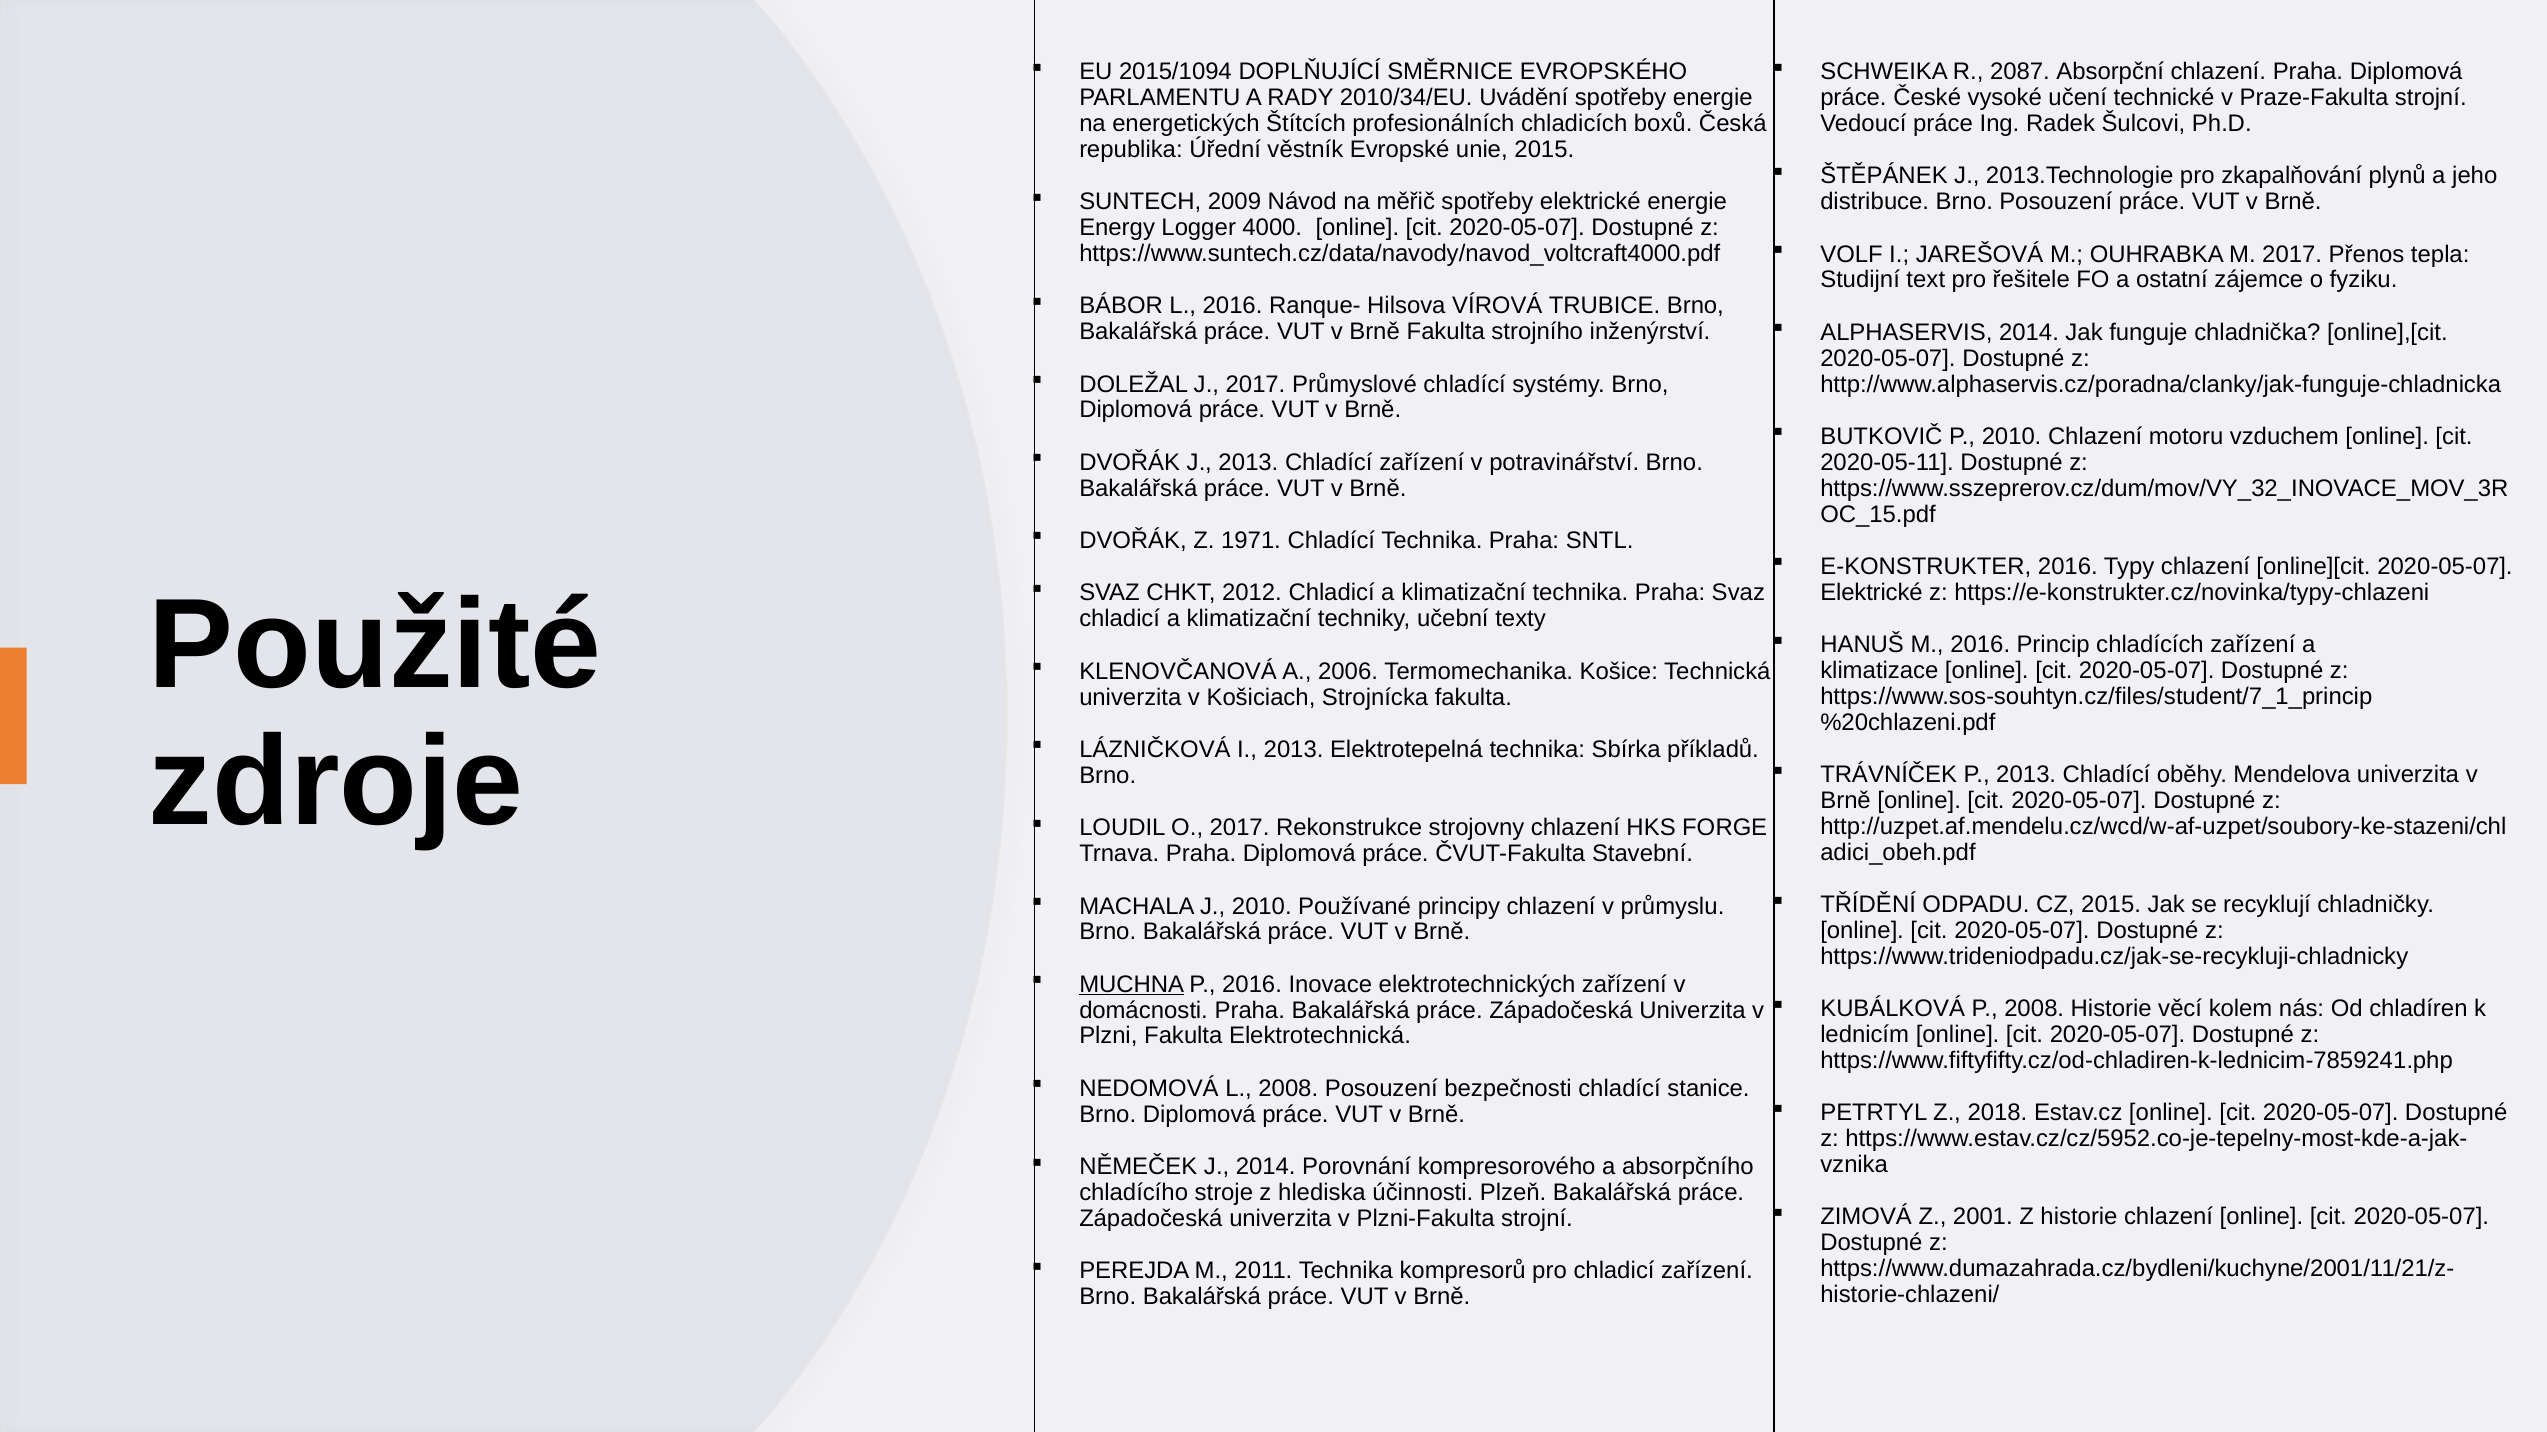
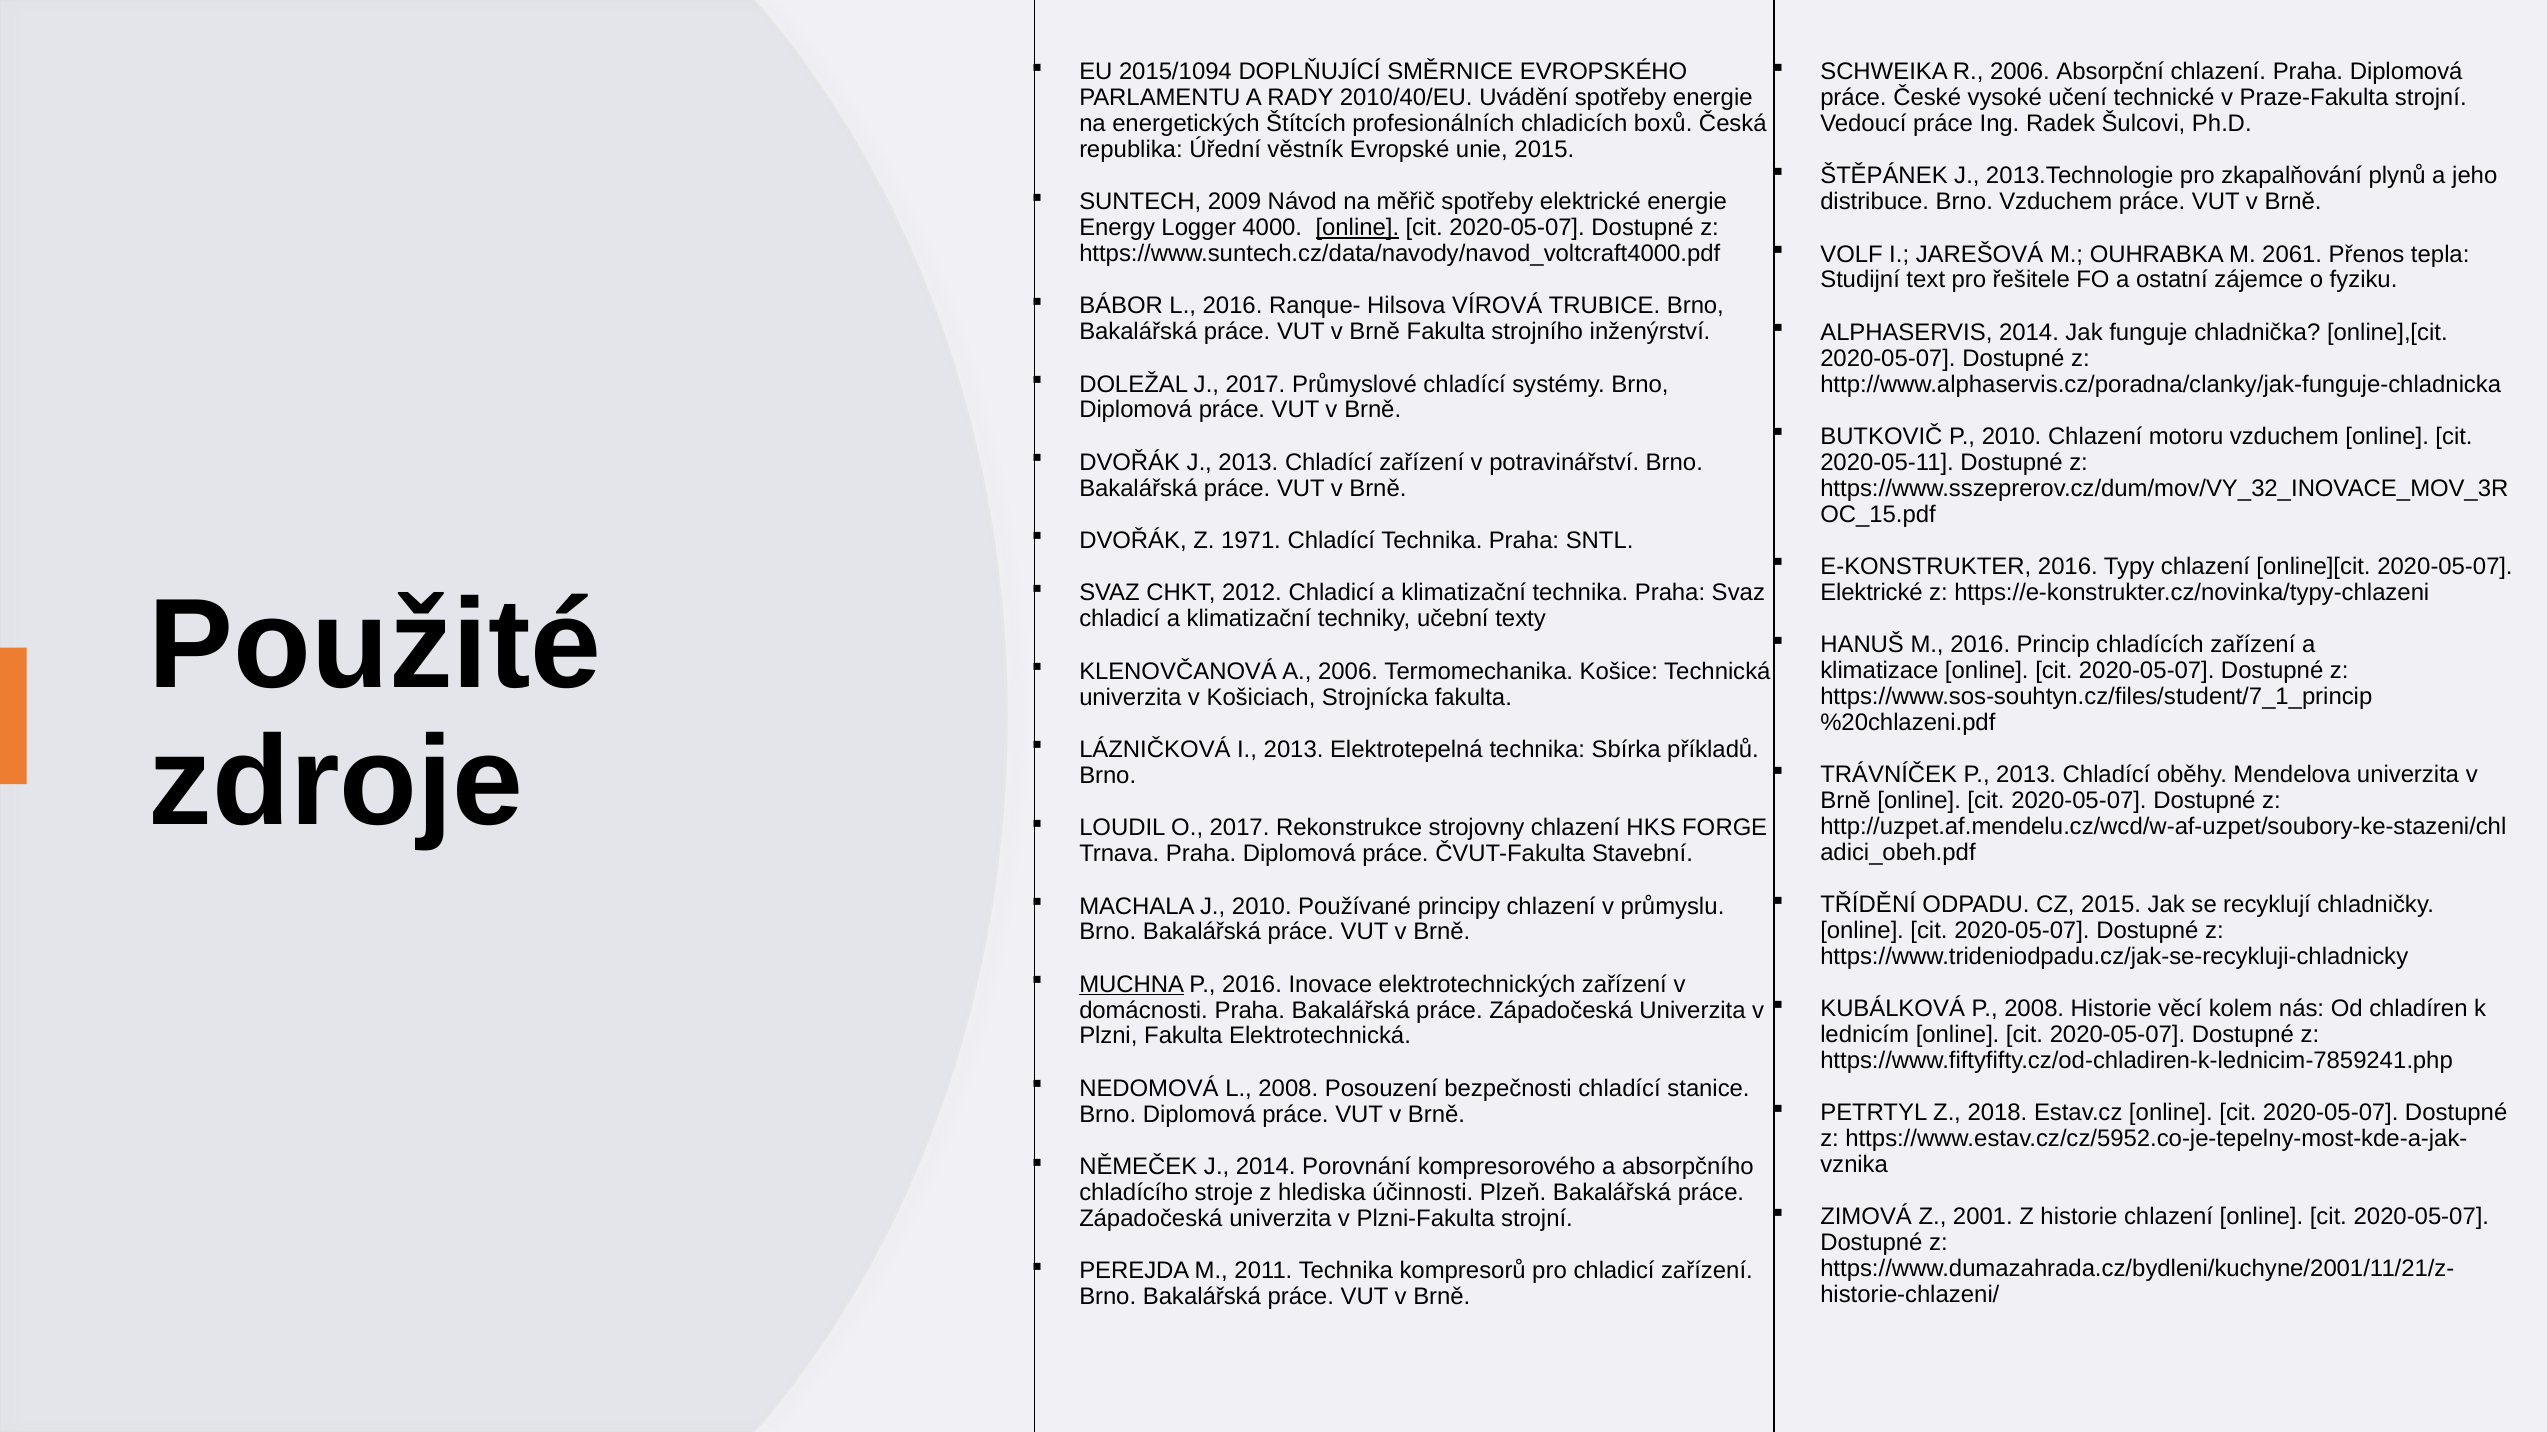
R 2087: 2087 -> 2006 (2020, 72)
2010/34/EU: 2010/34/EU -> 2010/40/EU (1406, 98)
Brno Posouzení: Posouzení -> Vzduchem (2056, 202)
online underline: none -> present (1357, 228)
M 2017: 2017 -> 2061 (2292, 254)
